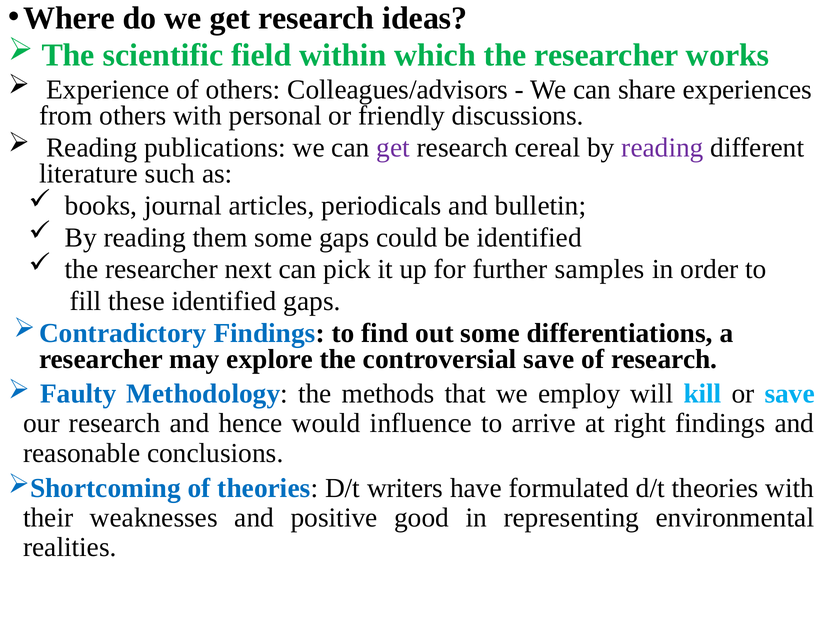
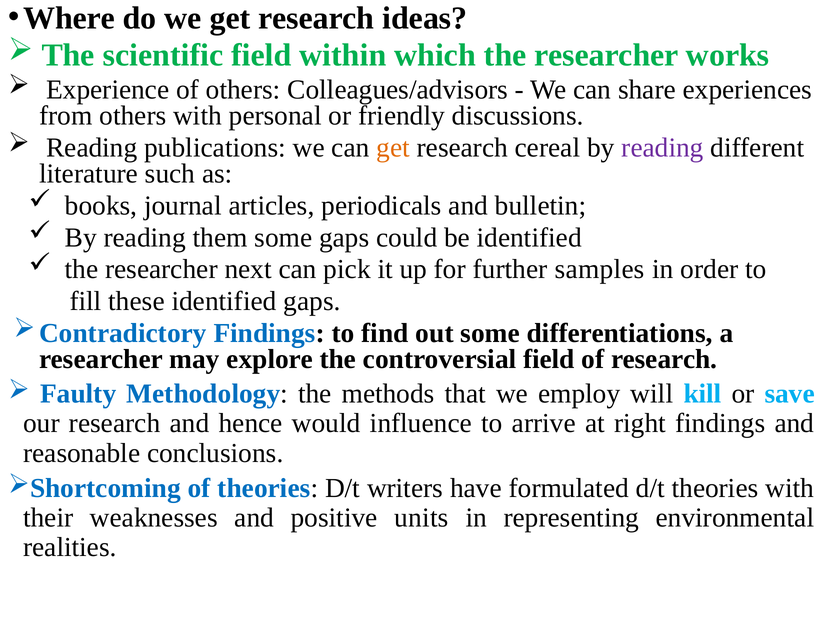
get colour: purple -> orange (393, 148)
controversial save: save -> field (549, 359)
good: good -> units (421, 518)
